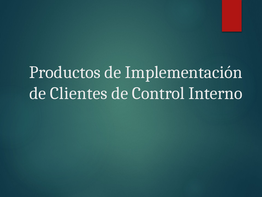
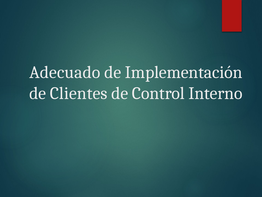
Productos: Productos -> Adecuado (65, 72)
